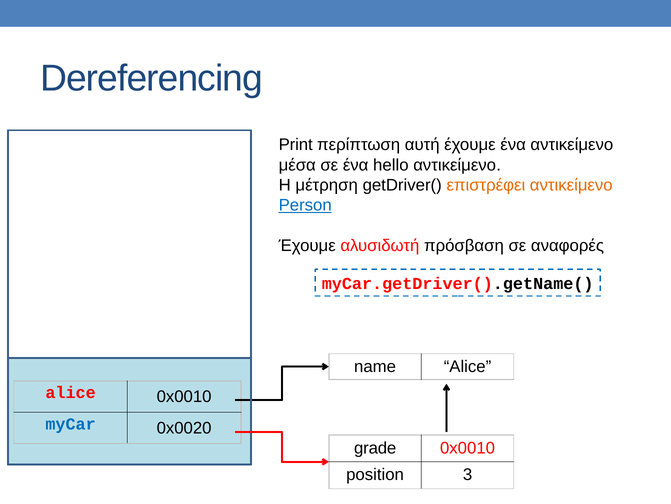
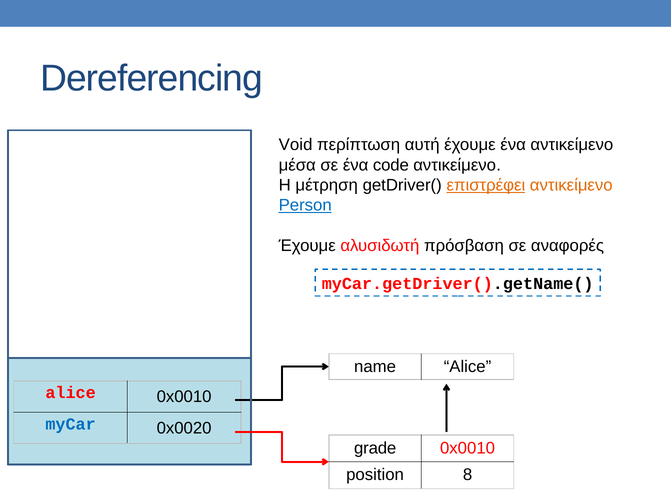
Print: Print -> Void (296, 145)
hello: hello -> code (391, 165)
επιστρέφει underline: none -> present (486, 185)
3: 3 -> 8 (468, 474)
